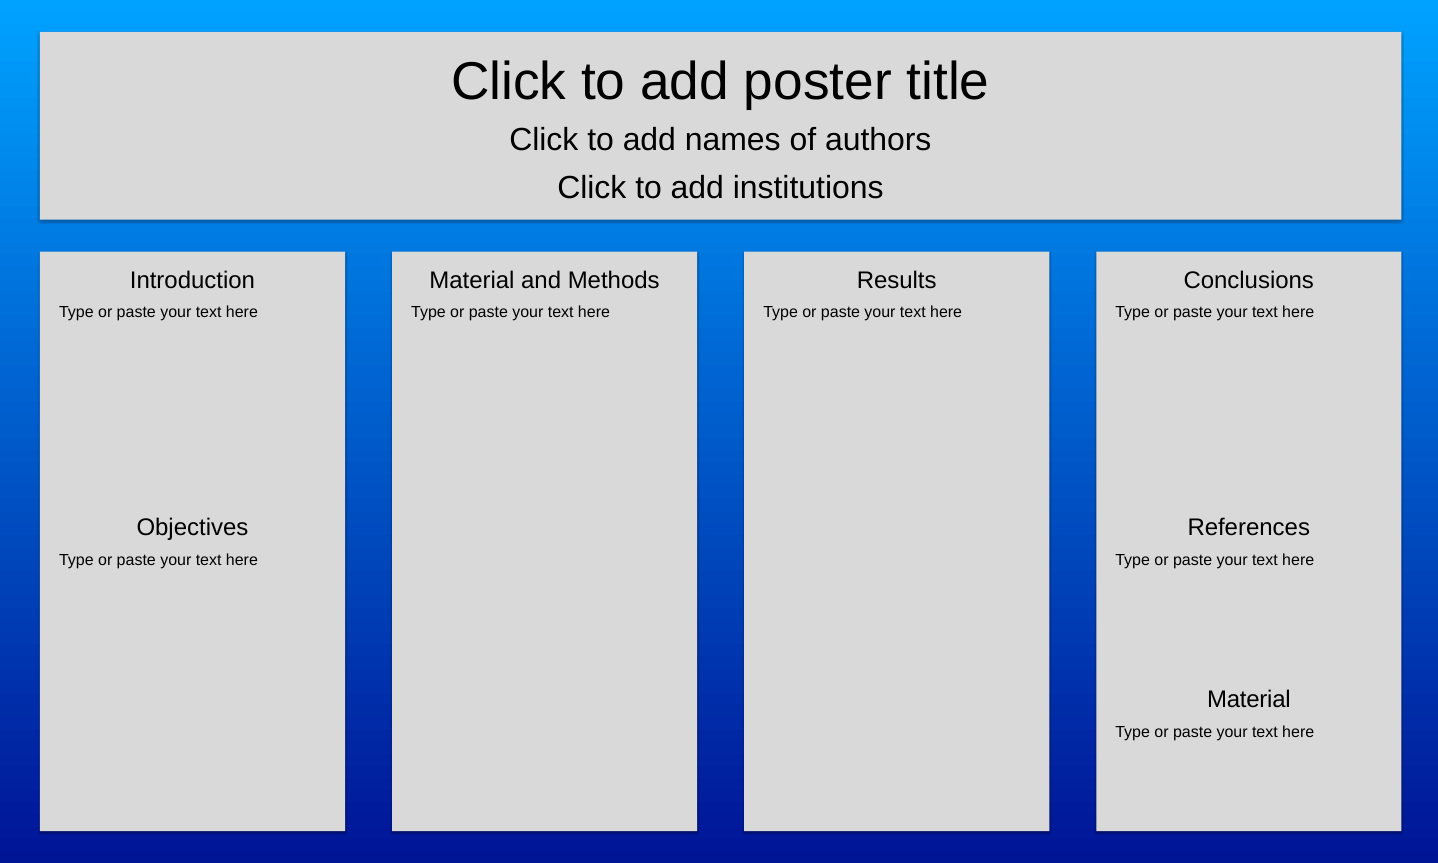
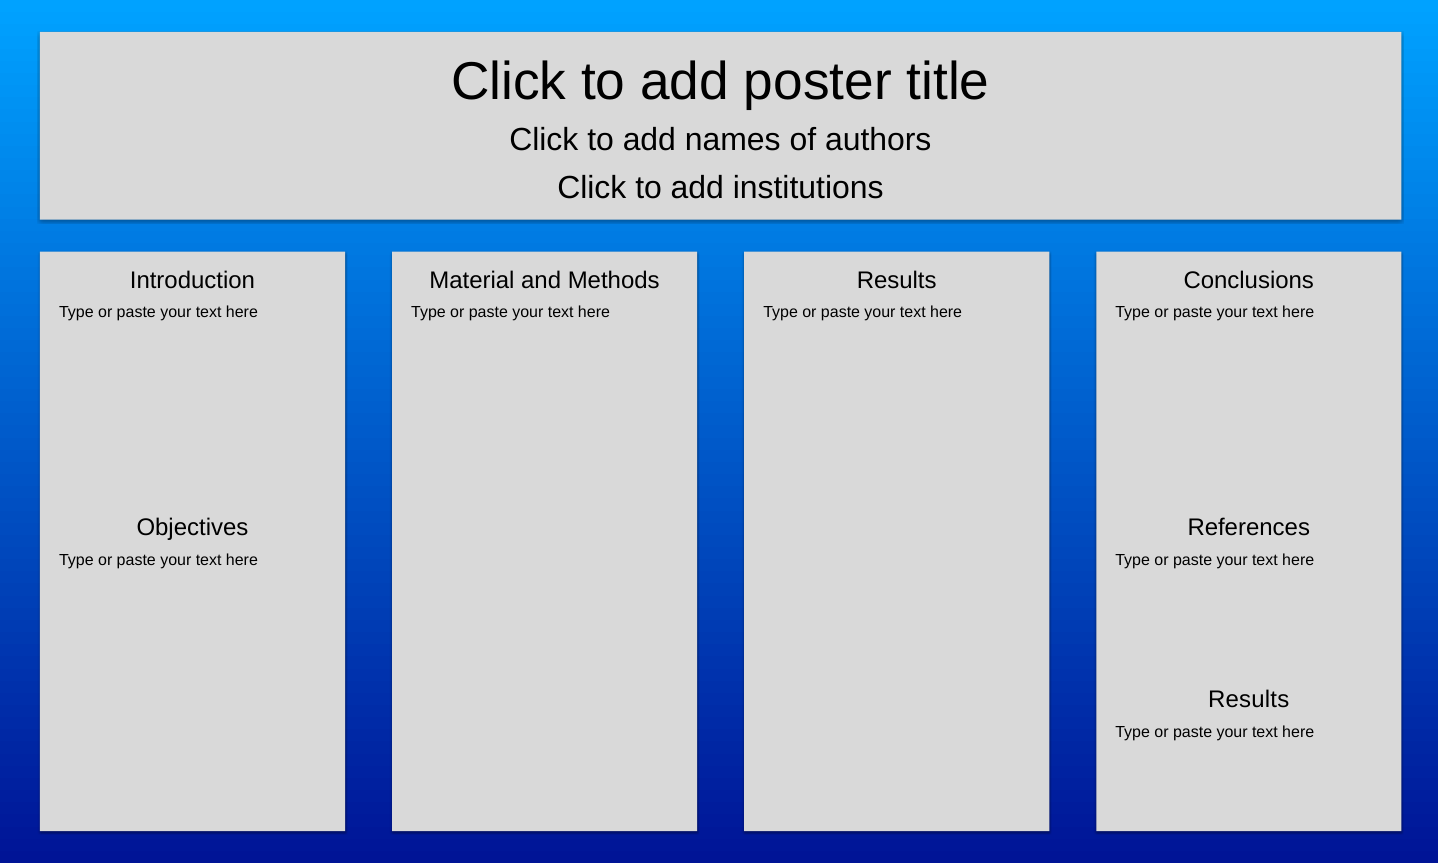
Material: Material -> Results (1249, 700)
